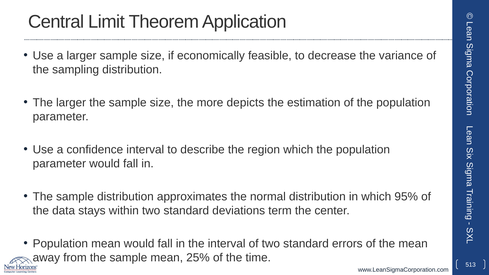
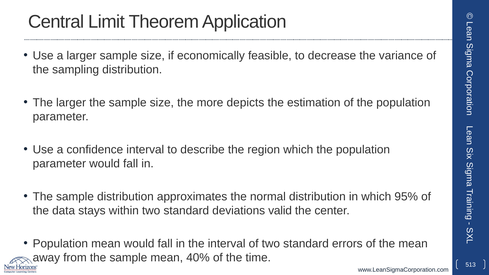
term: term -> valid (280, 211)
25%: 25% -> 40% (198, 258)
